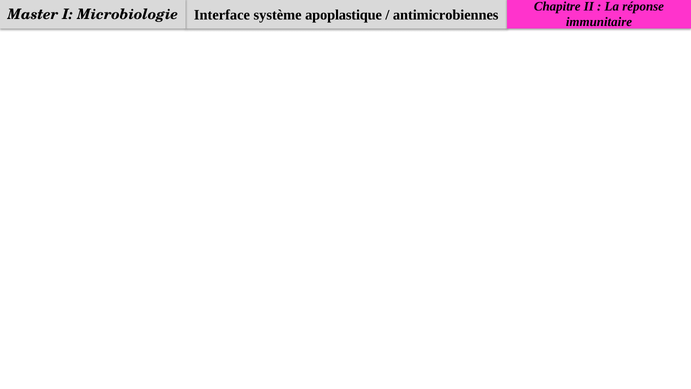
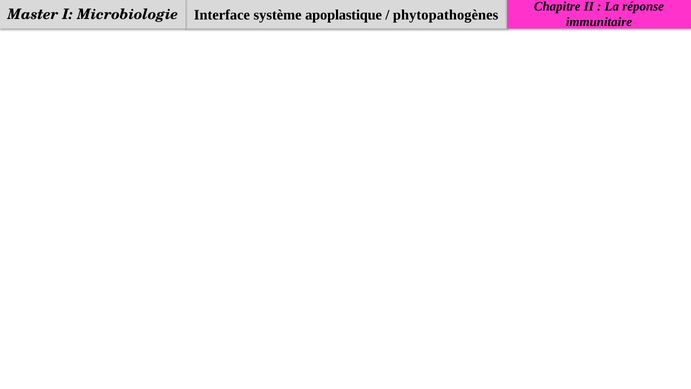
antimicrobiennes: antimicrobiennes -> phytopathogènes (446, 15)
